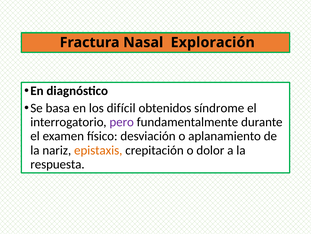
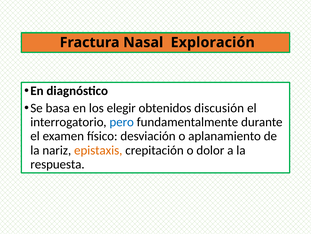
difícil: difícil -> elegir (121, 108)
síndrome: síndrome -> discusión (219, 108)
pero colour: purple -> blue (122, 122)
